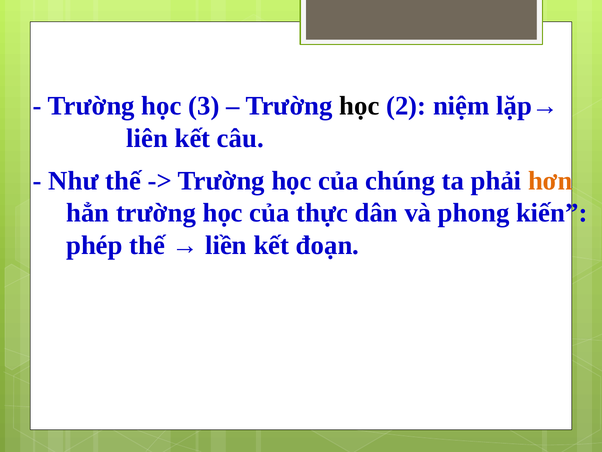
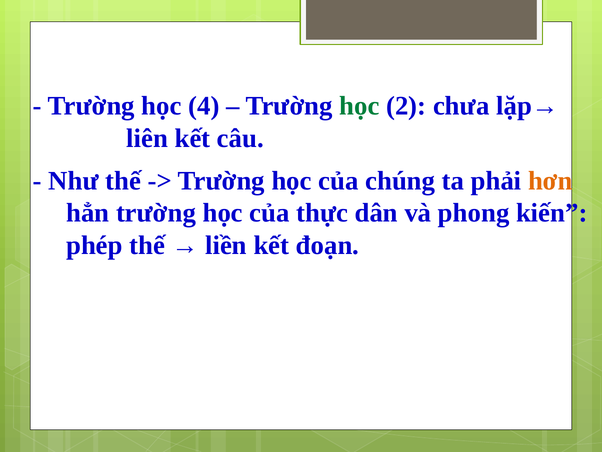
3: 3 -> 4 (204, 106)
học colour: black -> green (359, 106)
niệm: niệm -> chưa (461, 106)
